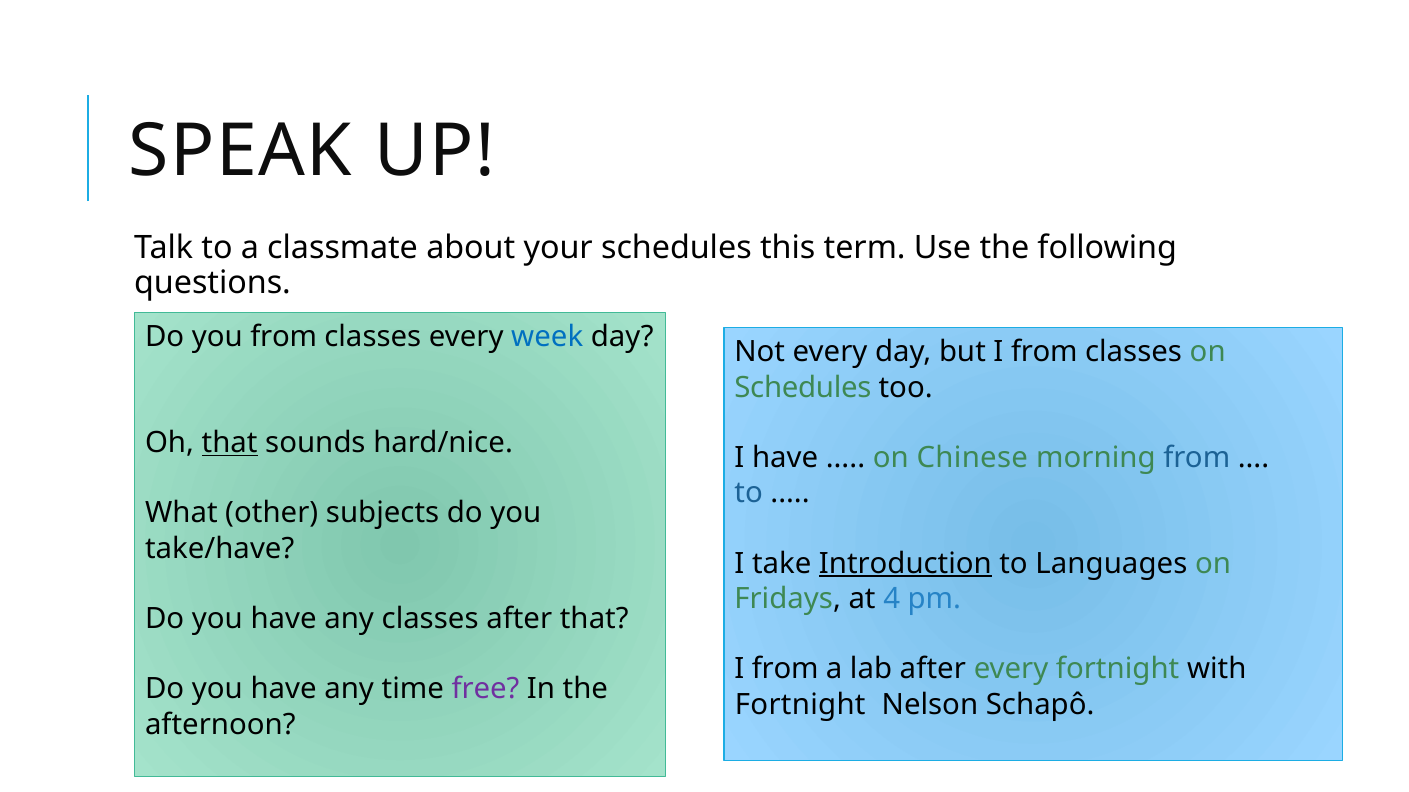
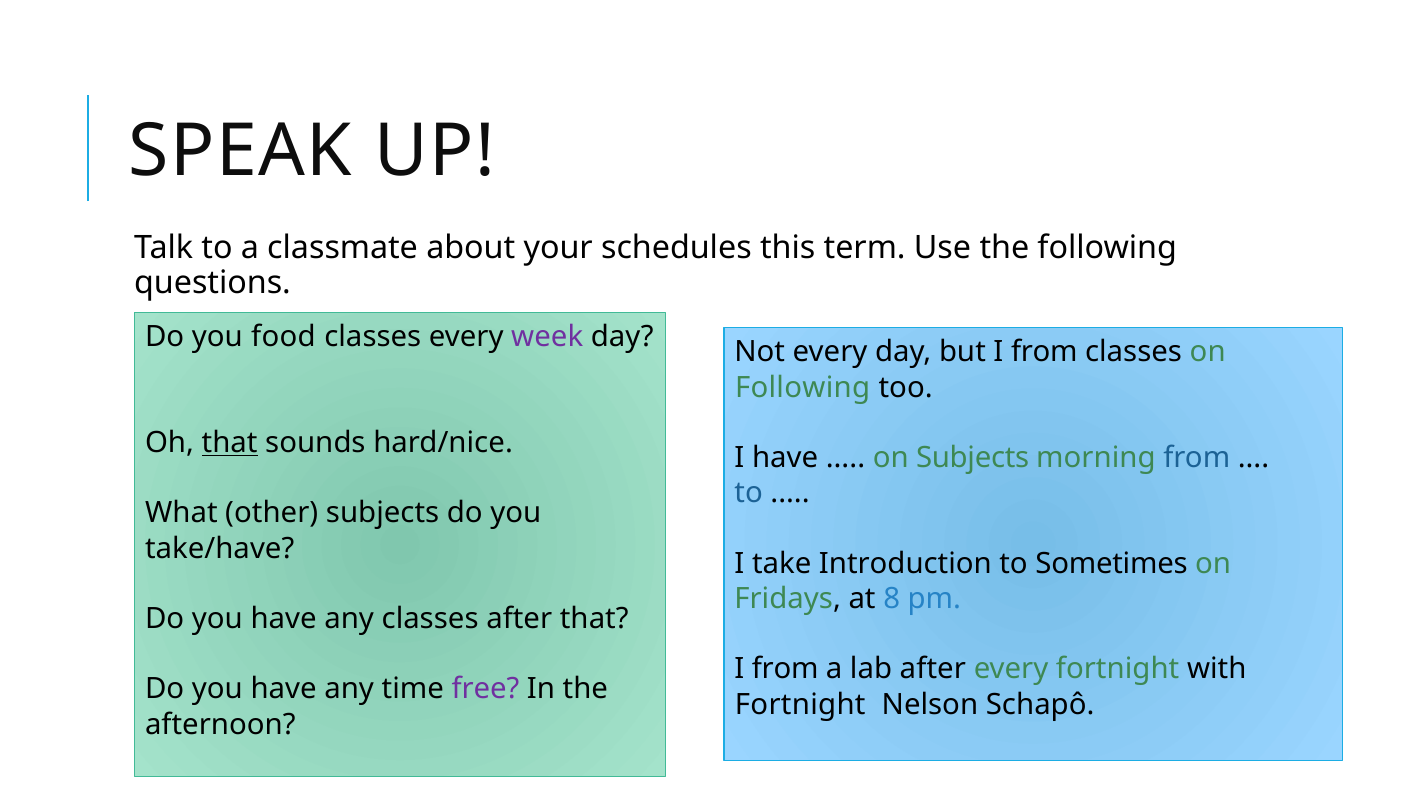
you from: from -> food (283, 337)
week colour: blue -> purple (547, 337)
Schedules: Schedules -> Following (803, 388)
on Chinese: Chinese -> Subjects (973, 458)
Introduction underline: present -> none (905, 564)
Languages: Languages -> Sometimes (1112, 564)
4: 4 -> 8 (892, 599)
